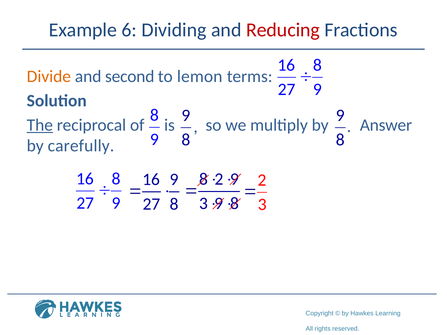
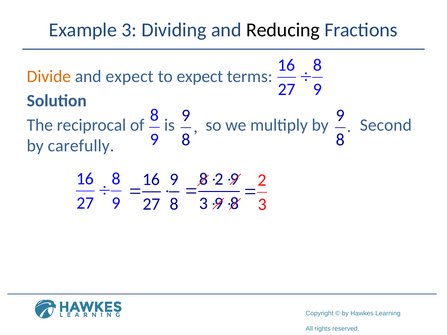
Example 6: 6 -> 3 (129, 30)
Reducing colour: red -> black (283, 30)
and second: second -> expect (130, 76)
to lemon: lemon -> expect (200, 76)
The underline: present -> none (40, 125)
Answer: Answer -> Second (386, 125)
